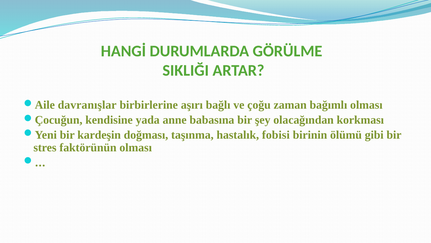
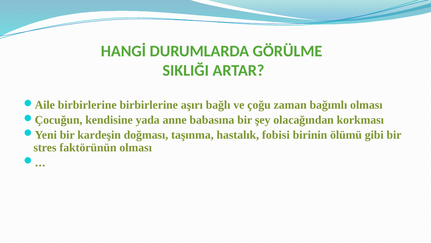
davranışlar: davranışlar -> birbirlerine (87, 105)
